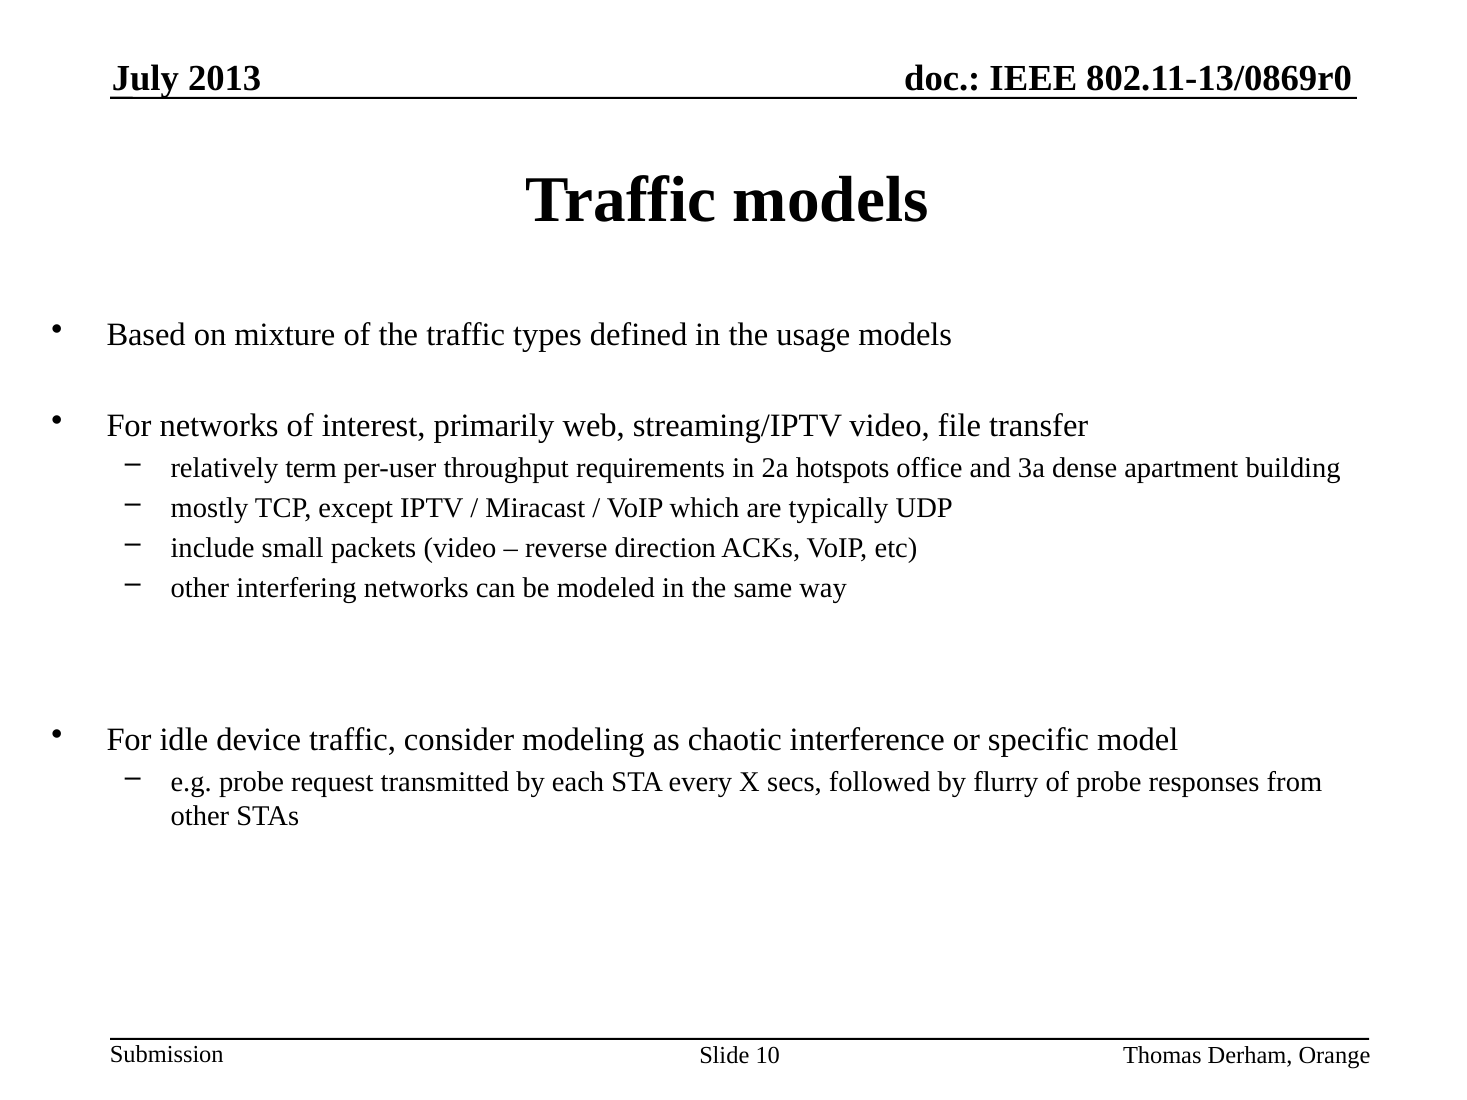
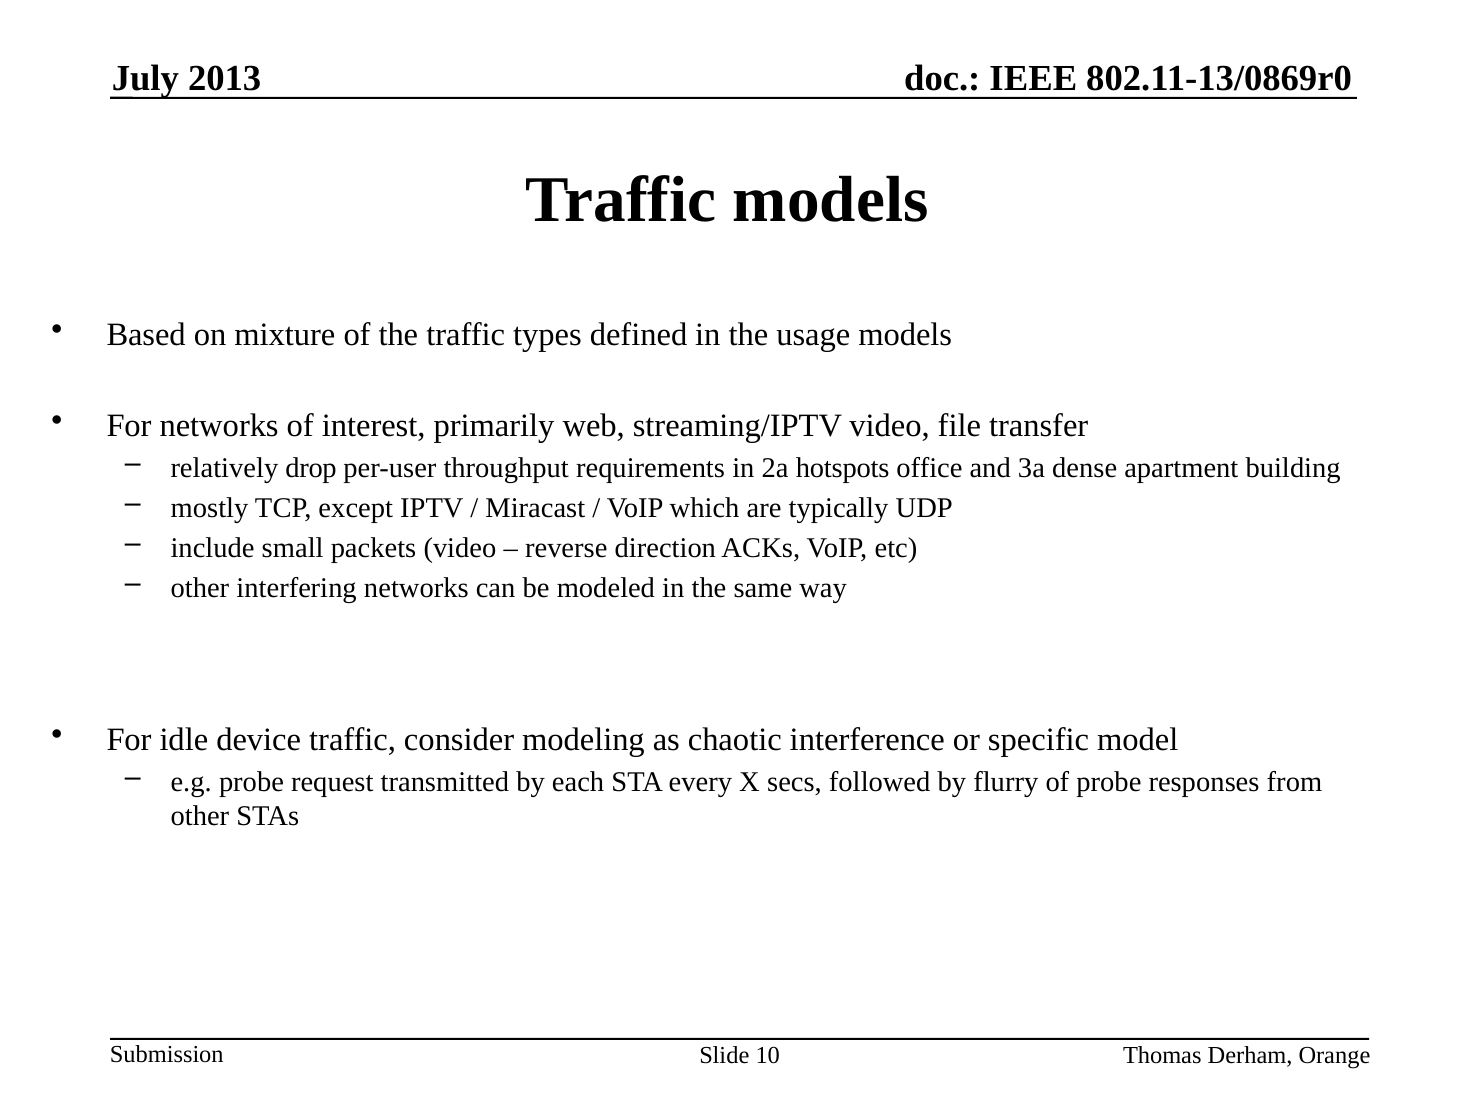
term: term -> drop (311, 468)
